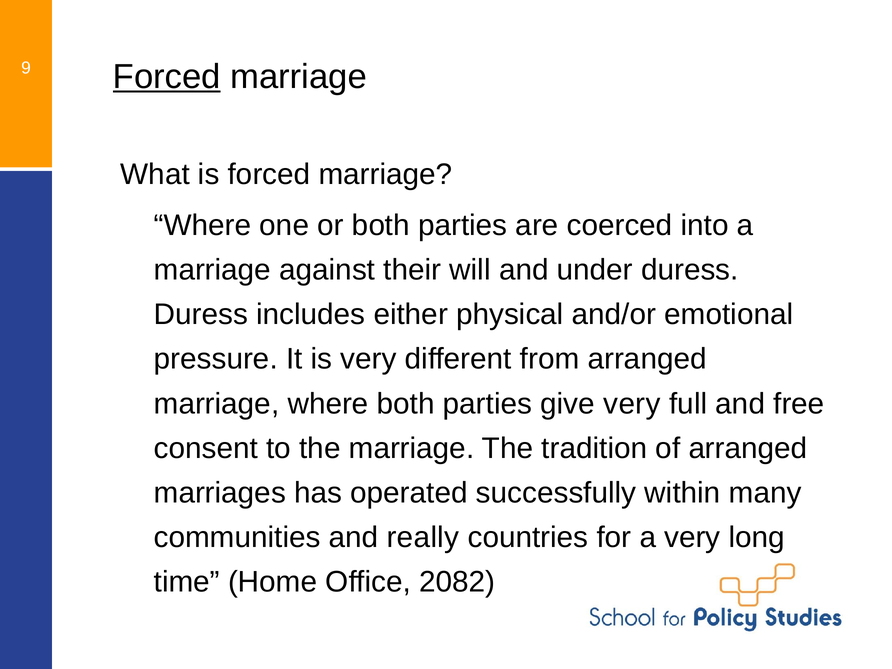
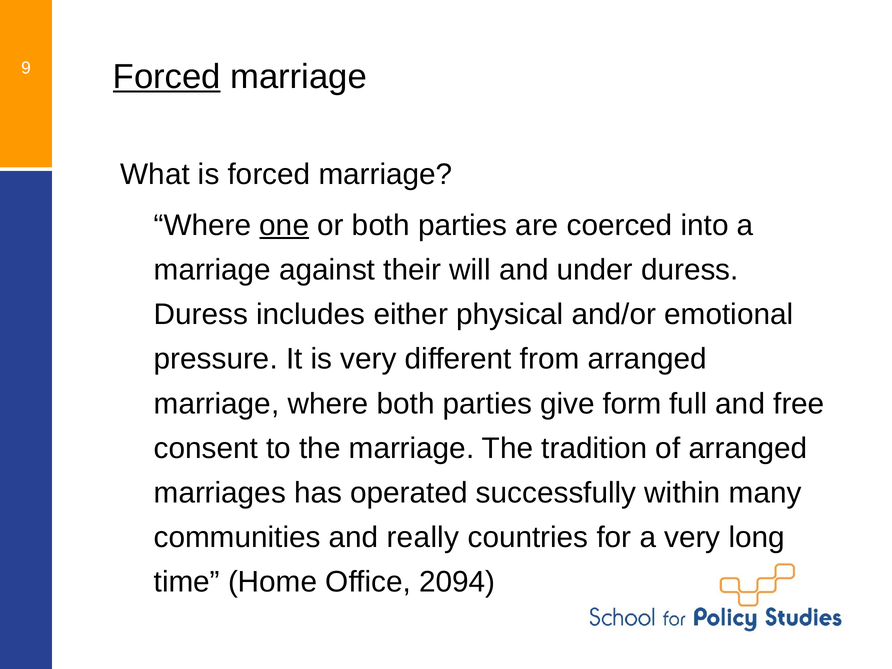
one underline: none -> present (284, 225)
give very: very -> form (632, 404)
2082: 2082 -> 2094 (457, 582)
